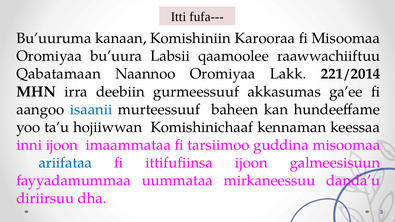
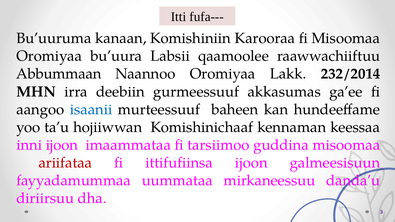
Qabatamaan: Qabatamaan -> Abbummaan (59, 74)
221/2014: 221/2014 -> 232/2014 (351, 74)
ariifataa colour: blue -> red (65, 163)
